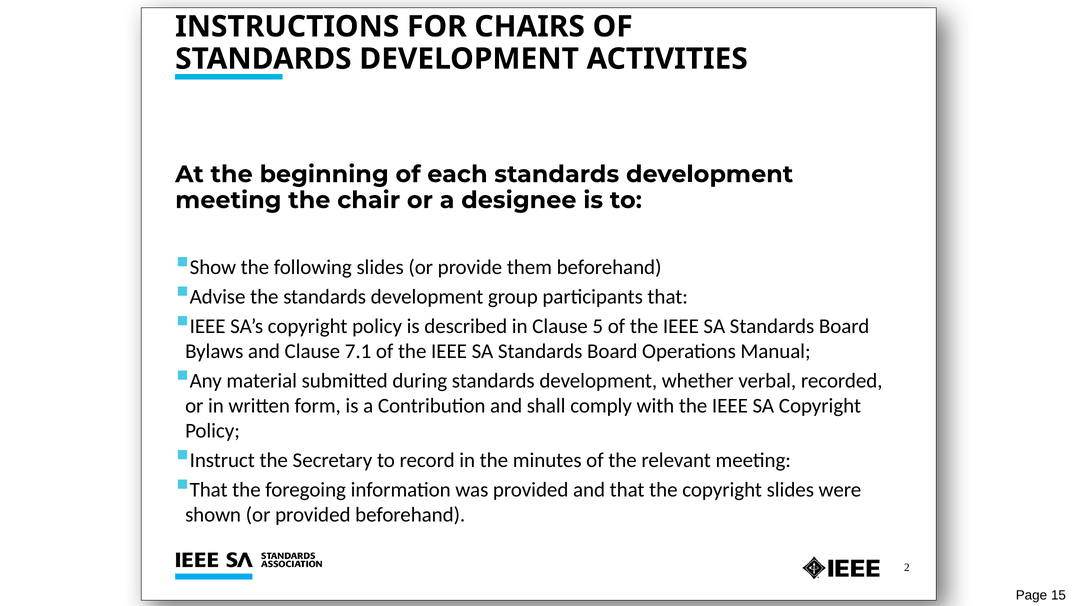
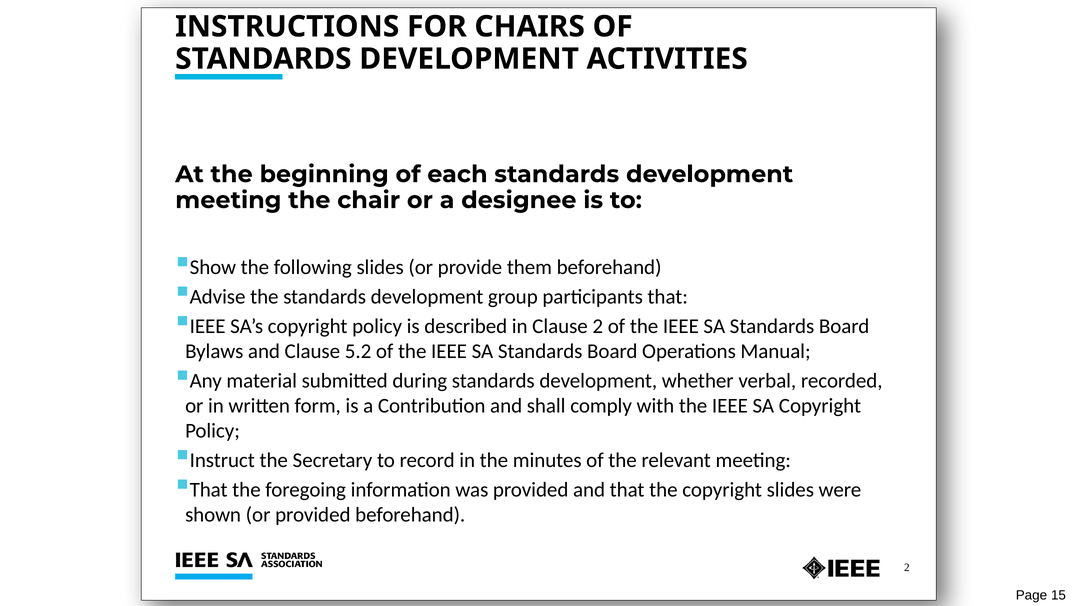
Clause 5: 5 -> 2 (598, 326)
7.1: 7.1 -> 5.2 (358, 351)
